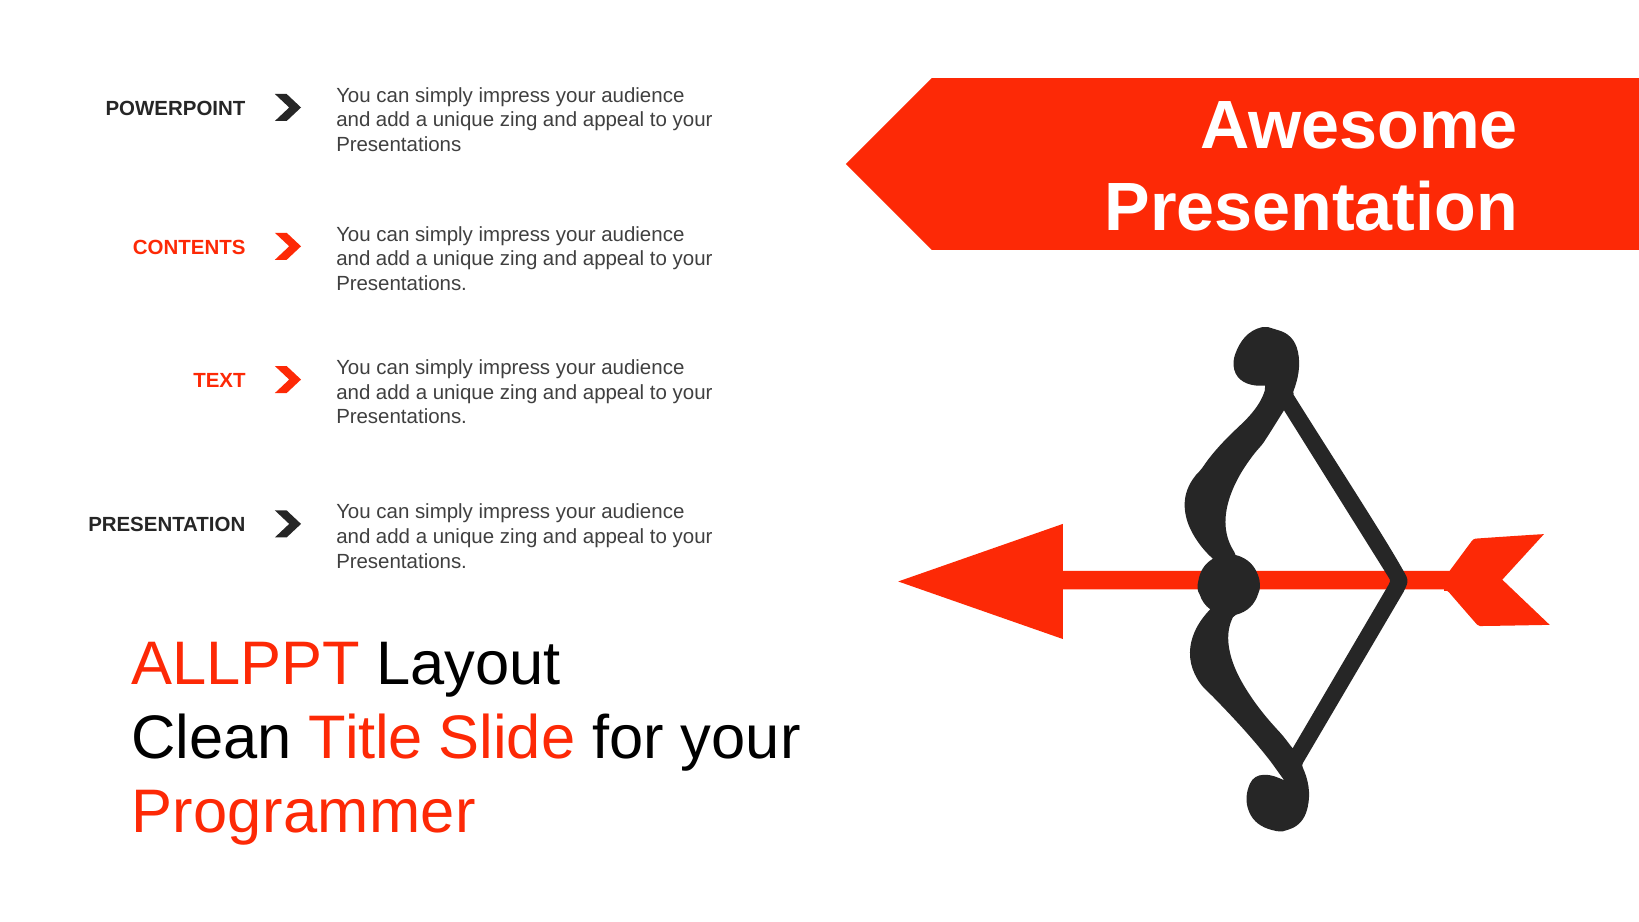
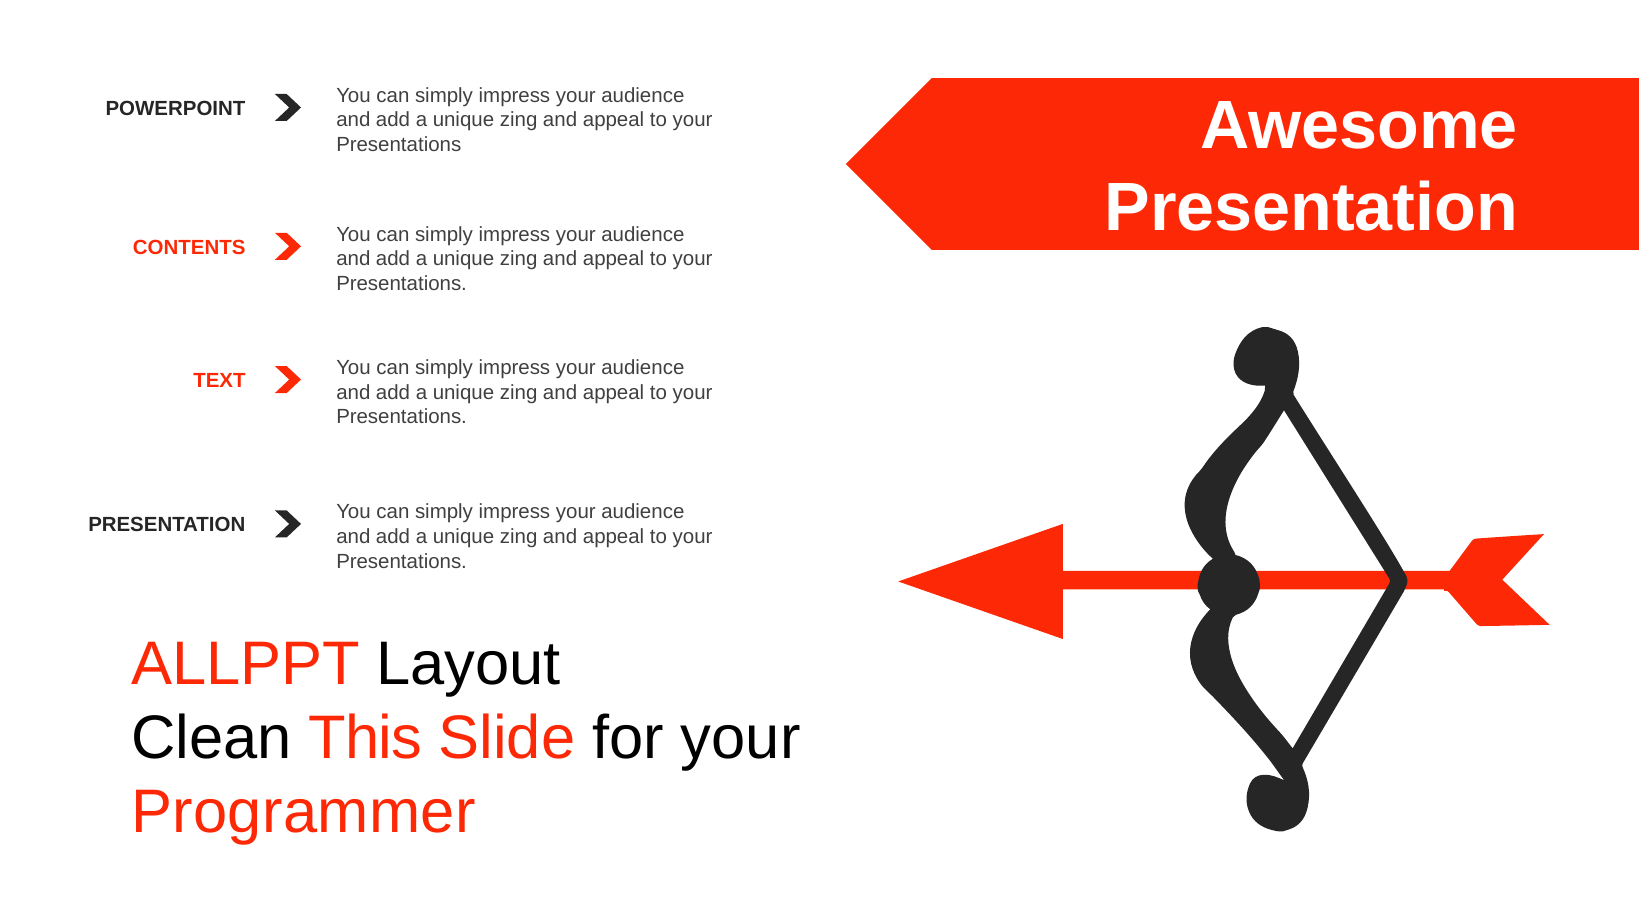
Title: Title -> This (366, 738)
